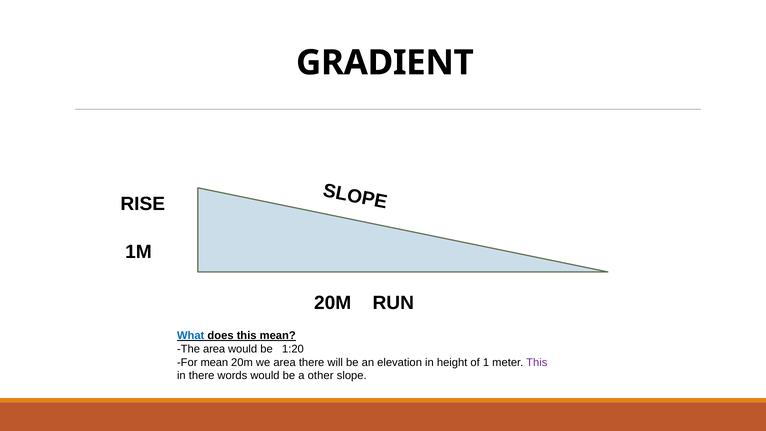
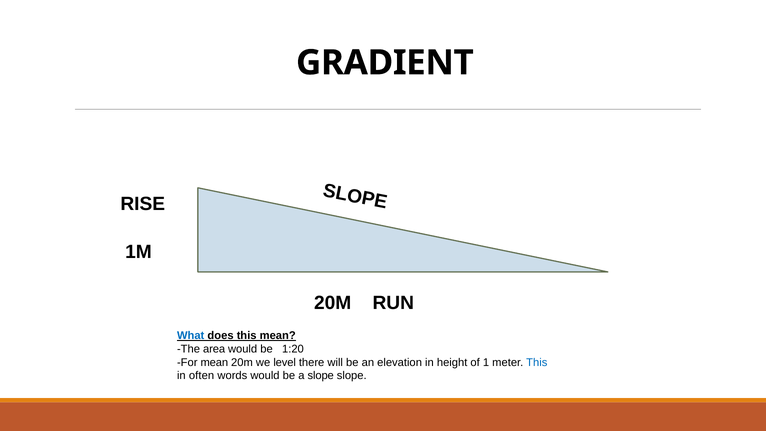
we area: area -> level (285, 362)
This colour: purple -> blue (537, 362)
in there: there -> often (202, 376)
a other: other -> slope (321, 376)
